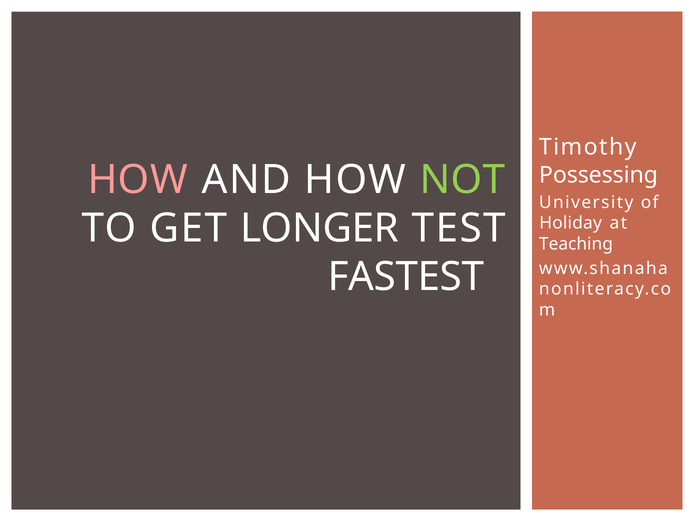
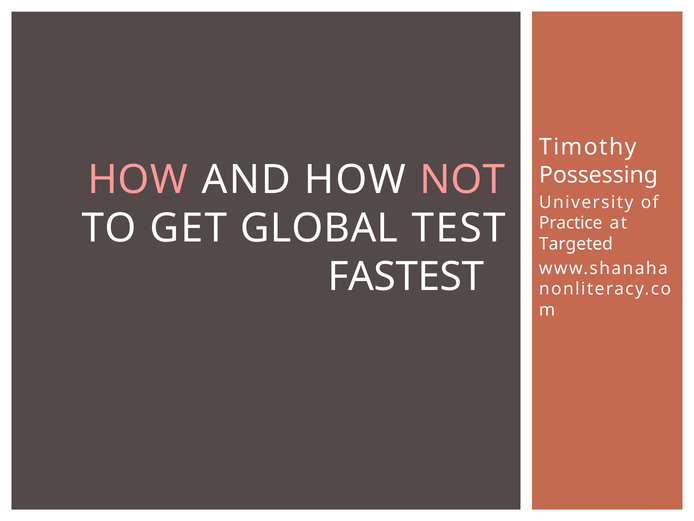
NOT colour: light green -> pink (462, 179)
LONGER: LONGER -> GLOBAL (319, 228)
Holiday: Holiday -> Practice (571, 223)
Teaching: Teaching -> Targeted (576, 244)
